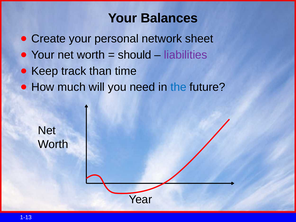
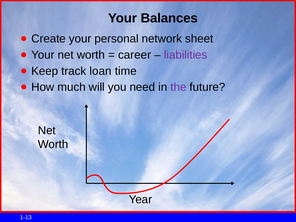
should: should -> career (135, 55)
than: than -> loan (101, 71)
the colour: blue -> purple (178, 87)
